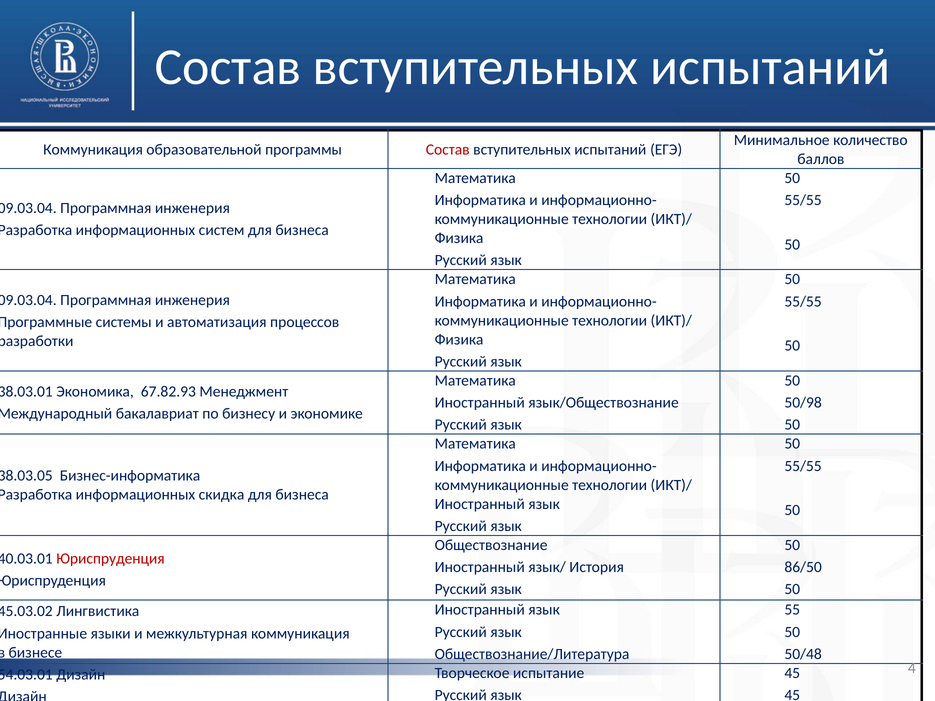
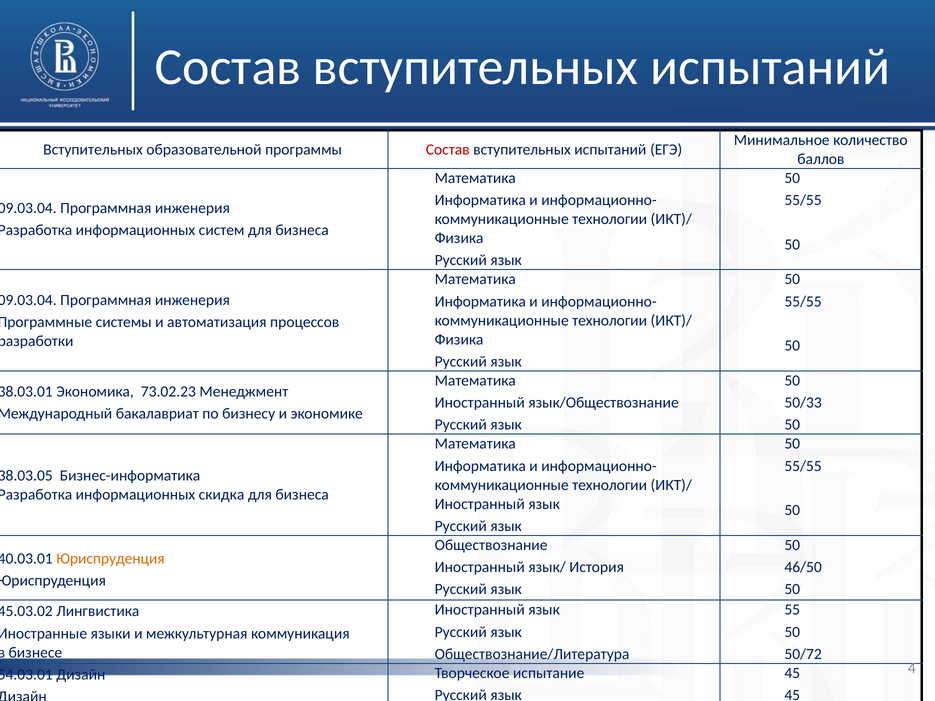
Коммуникация: Коммуникация -> Вступительных (93, 150)
67.82.93: 67.82.93 -> 73.02.23 (168, 392)
50/98: 50/98 -> 50/33 (803, 403)
Юриспруденция colour: red -> orange (110, 559)
86/50: 86/50 -> 46/50 (803, 567)
50/48: 50/48 -> 50/72 (803, 654)
